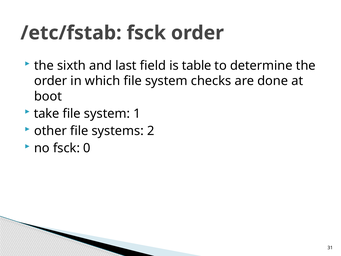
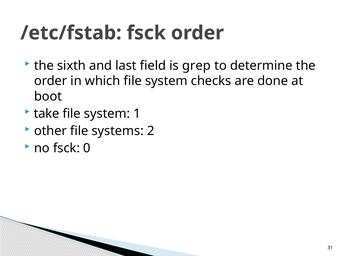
table: table -> grep (196, 66)
